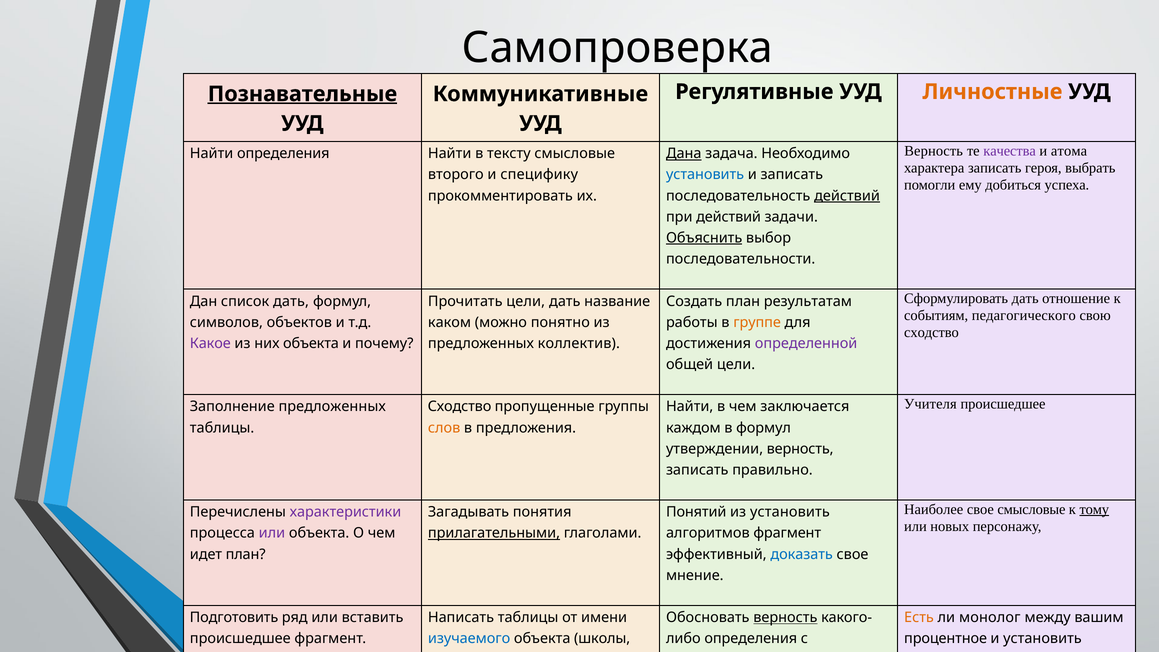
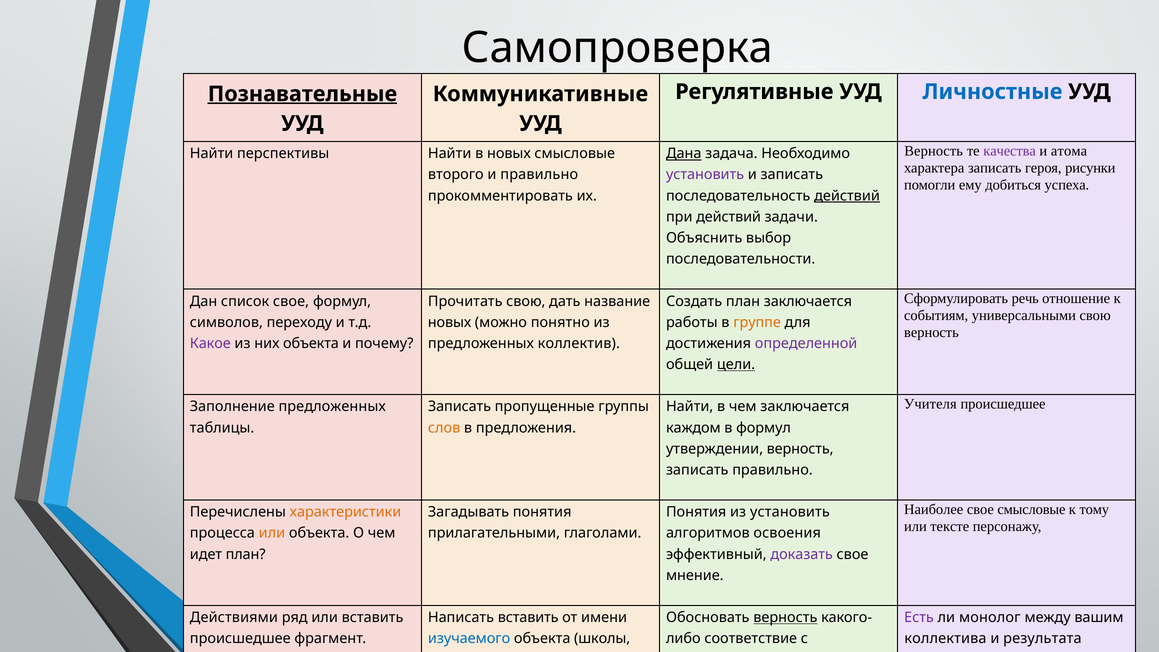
Личностные colour: orange -> blue (992, 92)
Найти определения: определения -> перспективы (283, 154)
в тексту: тексту -> новых (509, 154)
героя выбрать: выбрать -> рисунки (1090, 168)
и специфику: специфику -> правильно (539, 175)
установить colour: blue -> purple (705, 175)
Объяснить underline: present -> none (704, 238)
Сформулировать дать: дать -> речь (1025, 298)
список дать: дать -> свое (291, 301)
Прочитать цели: цели -> свою (526, 301)
план результатам: результатам -> заключается (808, 301)
педагогического: педагогического -> универсальными (1024, 316)
символов объектов: объектов -> переходу (299, 322)
каком: каком -> новых (450, 322)
сходство: сходство -> верность (931, 333)
цели underline: none -> present (736, 364)
Сходство: Сходство -> Записать (460, 407)
тому underline: present -> none (1094, 509)
характеристики colour: purple -> orange (345, 512)
Понятий: Понятий -> Понятия (696, 512)
или новых: новых -> тексте (950, 526)
или colour: purple -> orange (272, 533)
прилагательными underline: present -> none (494, 533)
алгоритмов фрагмент: фрагмент -> освоения (787, 533)
доказать colour: blue -> purple (802, 554)
Подготовить: Подготовить -> Действиями (234, 618)
Написать таблицы: таблицы -> вставить (528, 618)
Есть colour: orange -> purple (919, 618)
определения: определения -> соответствие (751, 639)
процентное: процентное -> коллектива (945, 639)
и установить: установить -> результата (1042, 639)
